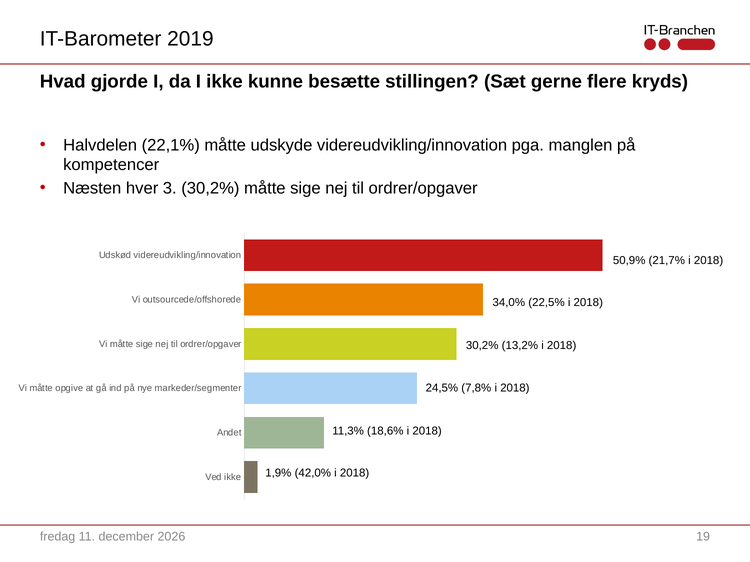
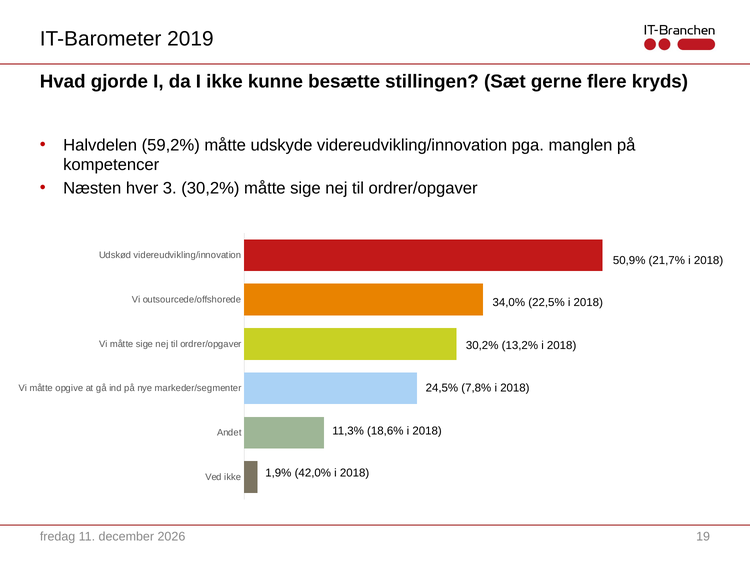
22,1%: 22,1% -> 59,2% (171, 145)
